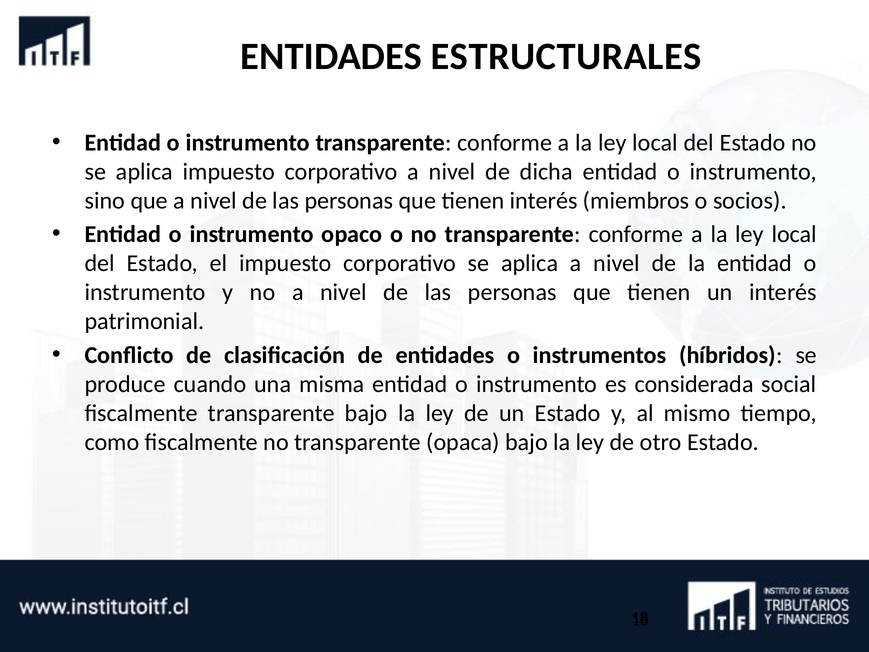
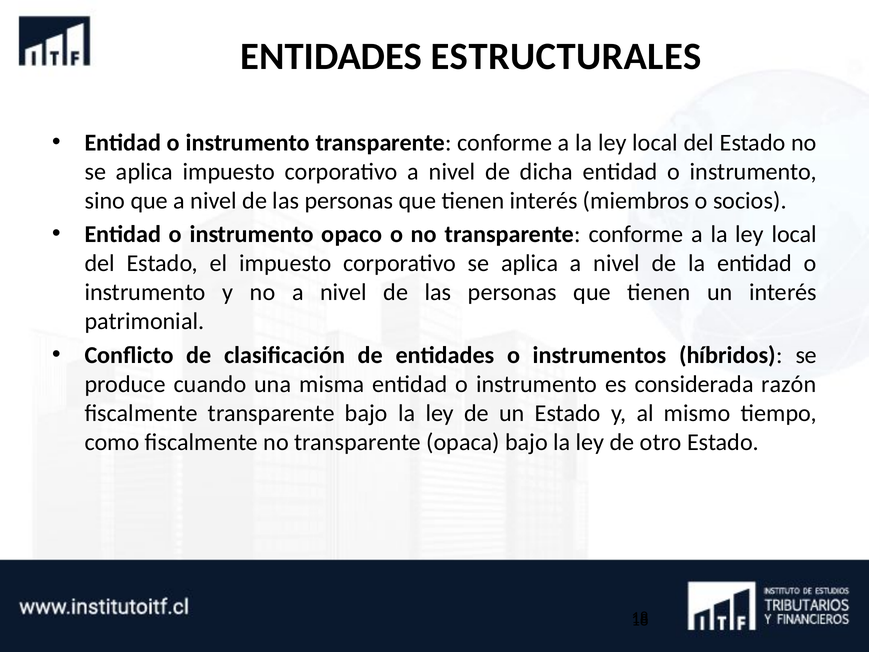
social: social -> razón (789, 384)
